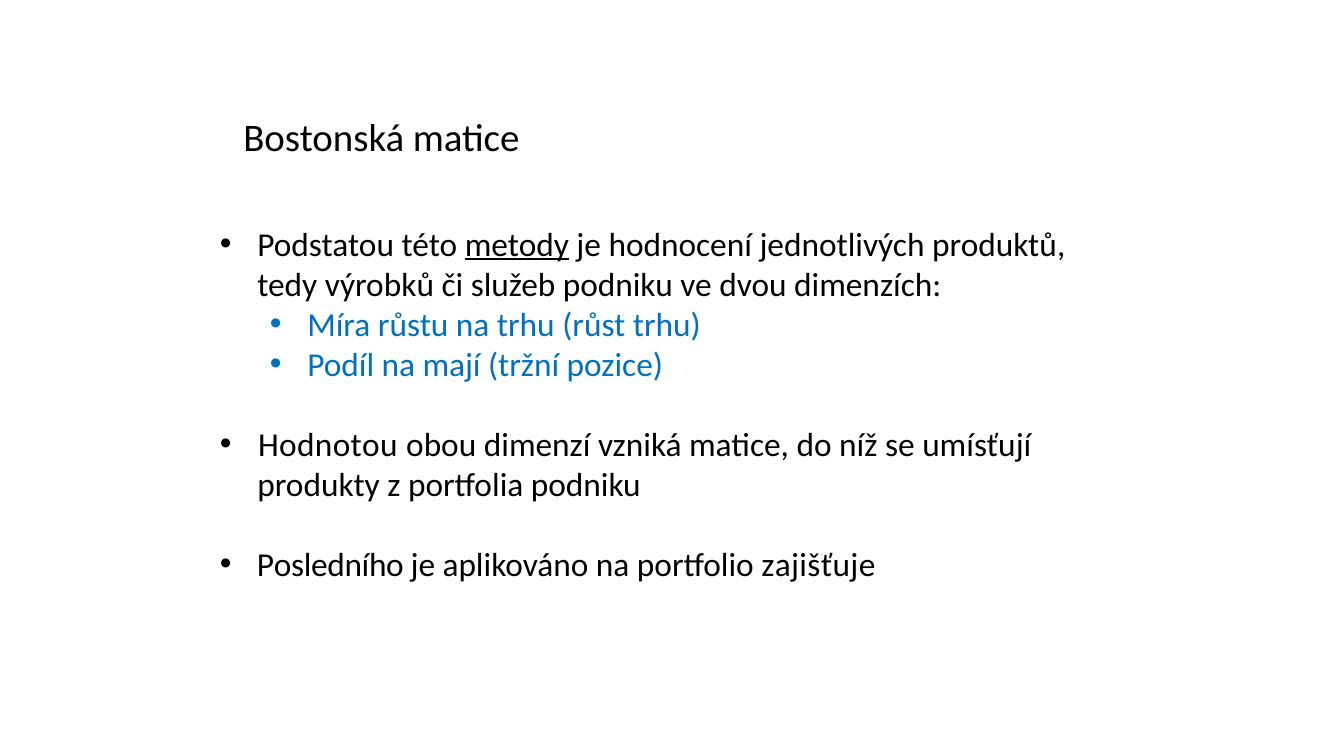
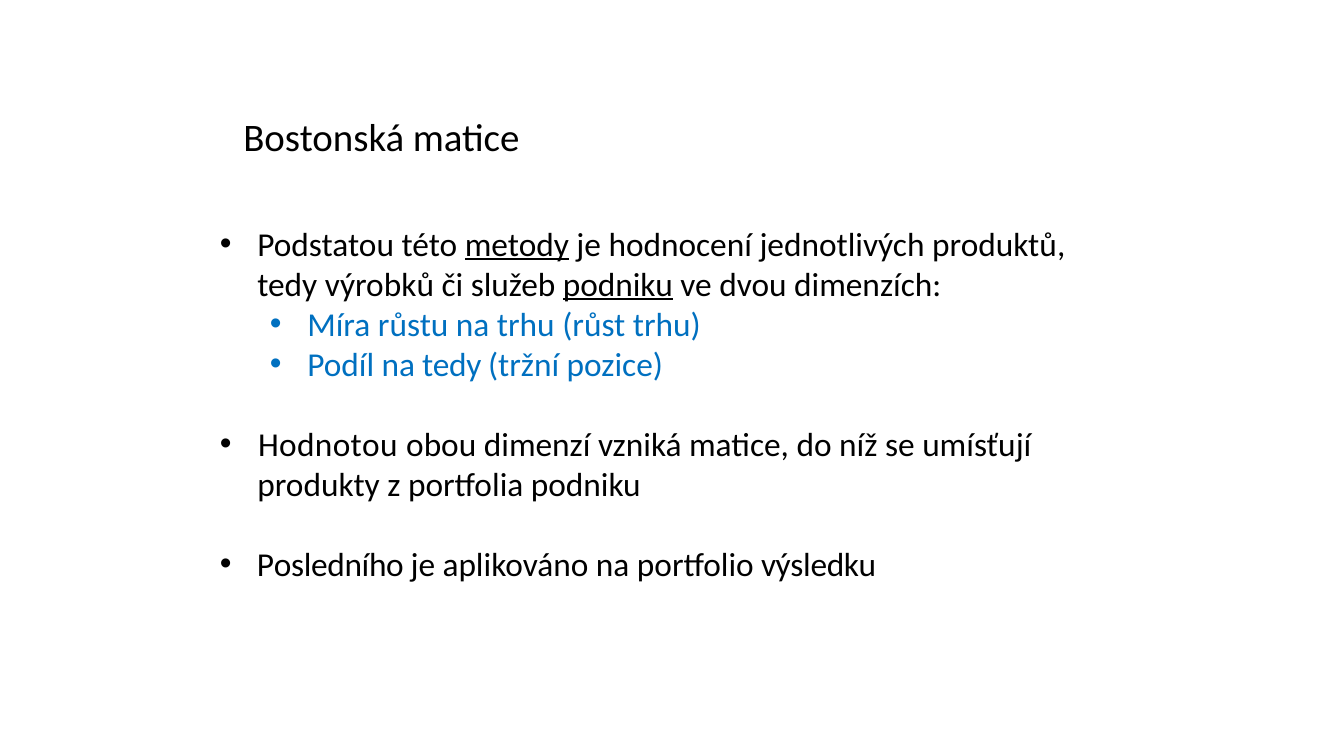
podniku underline: none -> present (618, 285)
na mají: mají -> tedy (452, 365)
zajišťuje: zajišťuje -> výsledku (819, 565)
